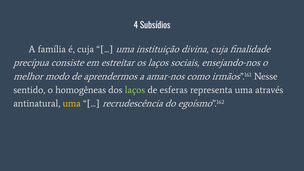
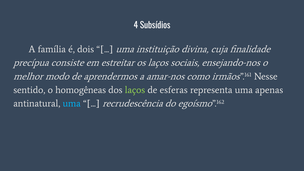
é cuja: cuja -> dois (86, 49)
através: através -> apenas (269, 90)
uma colour: yellow -> light blue (72, 104)
